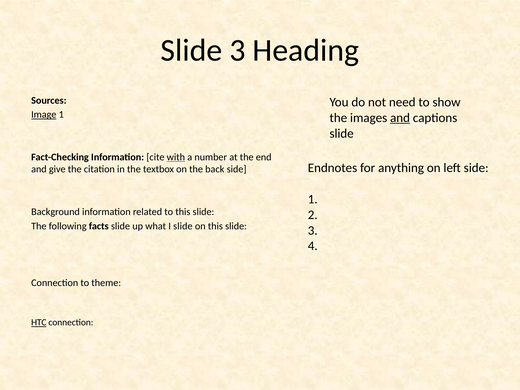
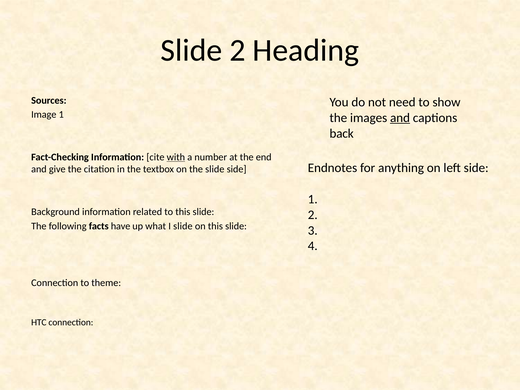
Slide 3: 3 -> 2 (237, 50)
Image underline: present -> none (44, 115)
slide: slide -> back (342, 133)
the back: back -> slide (215, 169)
facts slide: slide -> have (121, 226)
HTC underline: present -> none (39, 323)
